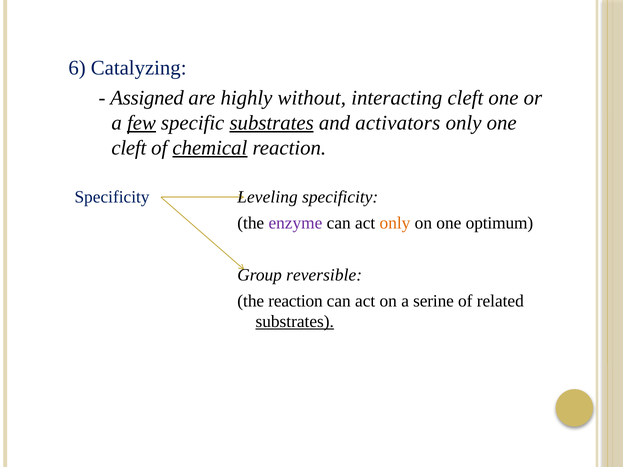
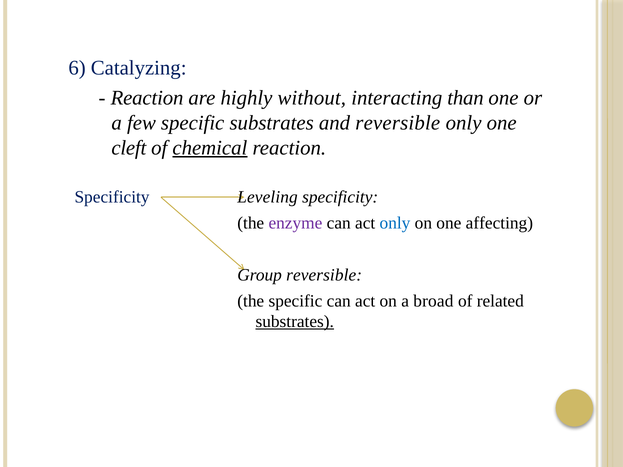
Assigned: Assigned -> Reaction (147, 98)
interacting cleft: cleft -> than (466, 98)
few underline: present -> none (141, 123)
substrates underline: present -> none (272, 123)
and activators: activators -> reversible (398, 123)
only colour: orange -> blue (395, 223)
optimum: optimum -> affecting (499, 223)
the reaction: reaction -> specific (295, 301)
serine: serine -> broad (433, 301)
